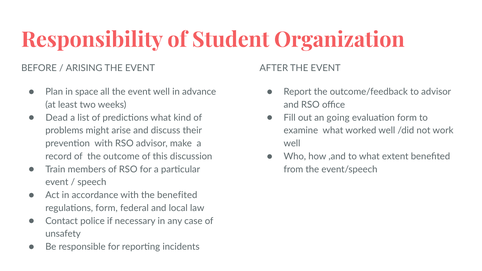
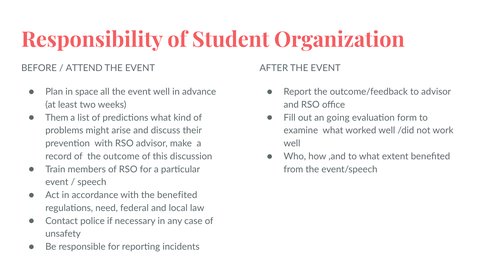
ARISING: ARISING -> ATTEND (84, 68)
Dead: Dead -> Them (57, 118)
regulations form: form -> need (107, 208)
